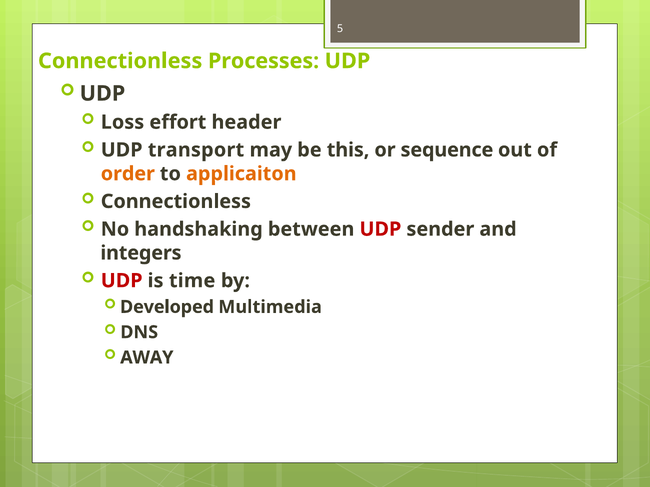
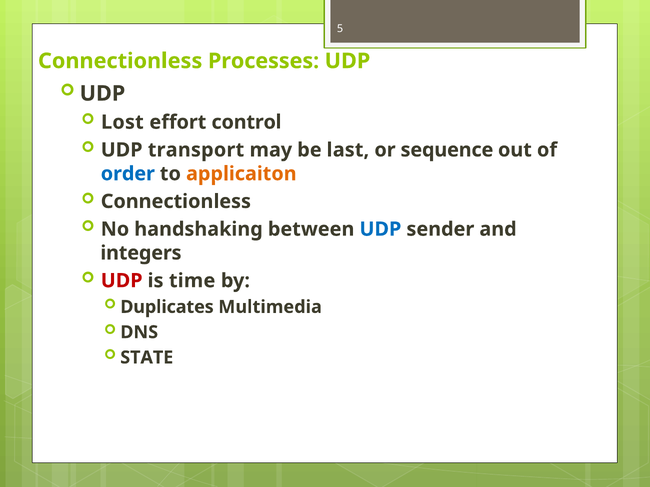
Loss: Loss -> Lost (122, 122)
header: header -> control (247, 122)
this: this -> last (348, 150)
order colour: orange -> blue (128, 174)
UDP colour: red -> blue (380, 229)
Developed: Developed -> Duplicates (167, 307)
AWAY: AWAY -> STATE (147, 358)
